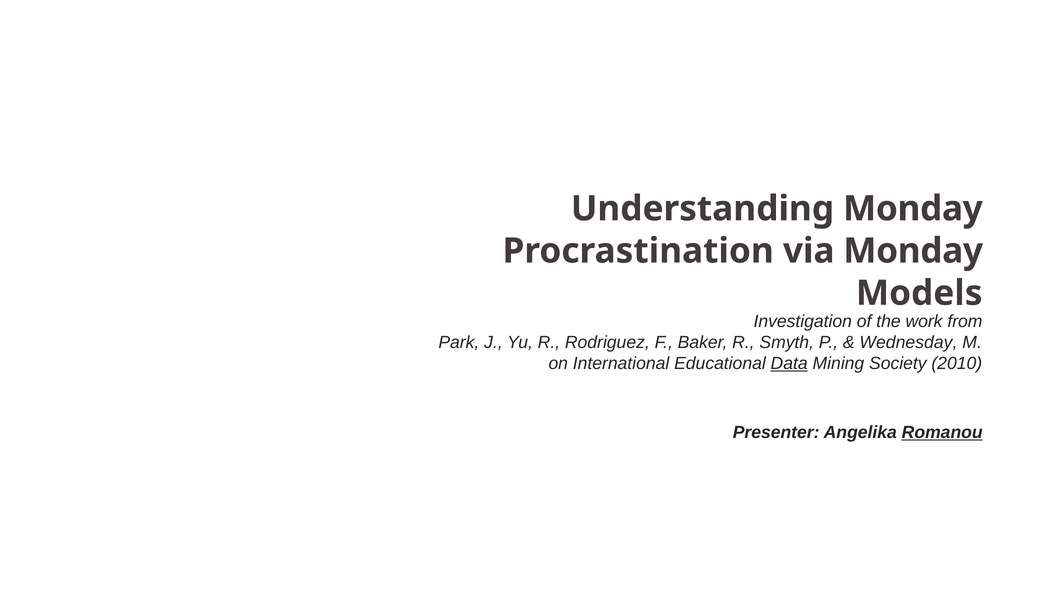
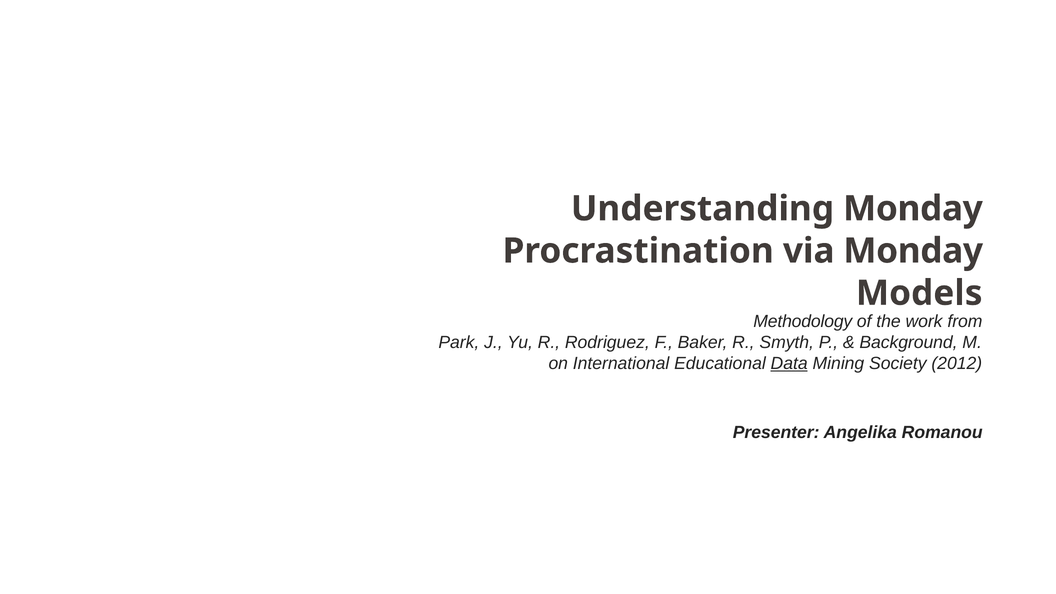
Investigation: Investigation -> Methodology (803, 321)
Wednesday: Wednesday -> Background (908, 343)
2010: 2010 -> 2012 (957, 364)
Romanou underline: present -> none (942, 432)
